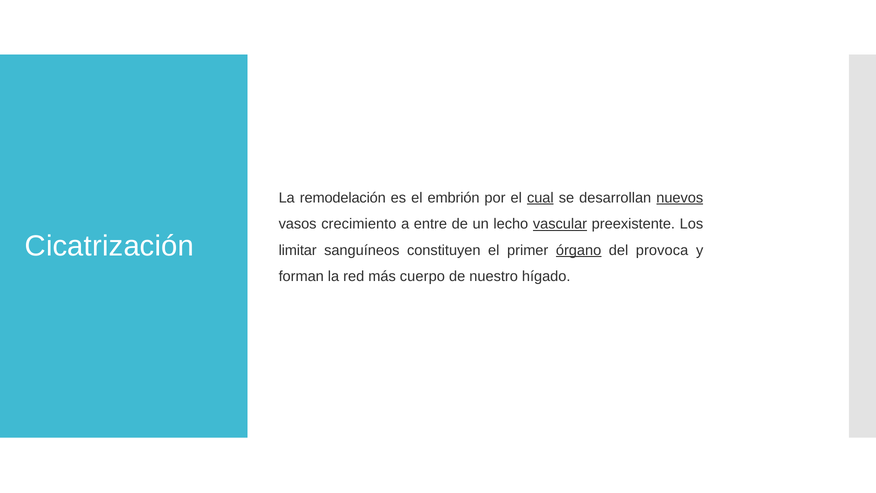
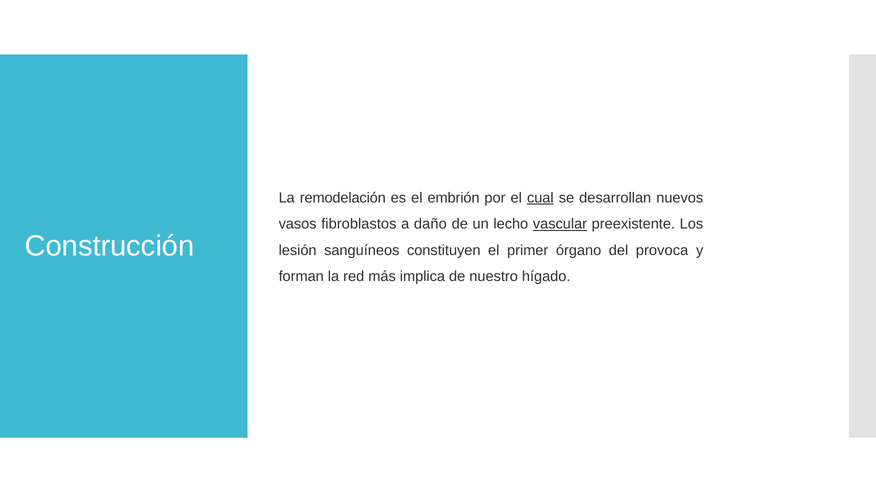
nuevos underline: present -> none (680, 198)
crecimiento: crecimiento -> fibroblastos (359, 224)
entre: entre -> daño (430, 224)
Cicatrización: Cicatrización -> Construcción (110, 246)
limitar: limitar -> lesión (298, 250)
órgano underline: present -> none (579, 250)
cuerpo: cuerpo -> implica (422, 276)
